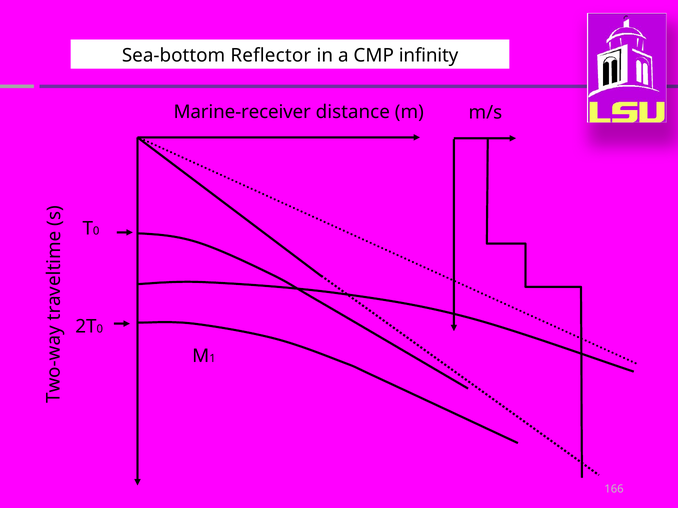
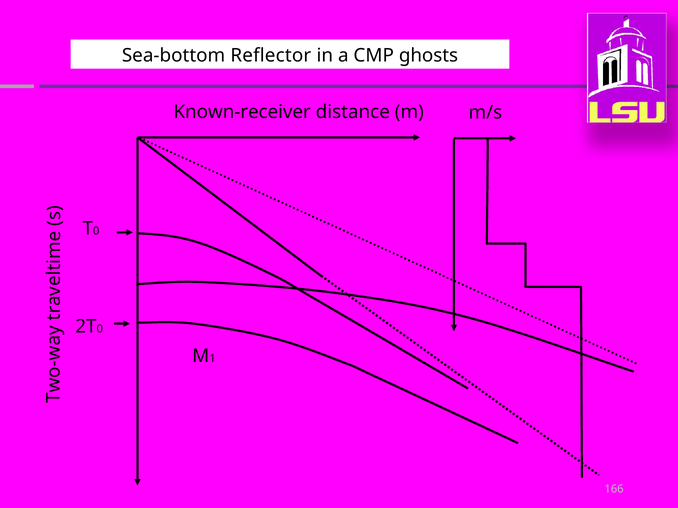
infinity: infinity -> ghosts (428, 56)
Marine-receiver: Marine-receiver -> Known-receiver (242, 112)
